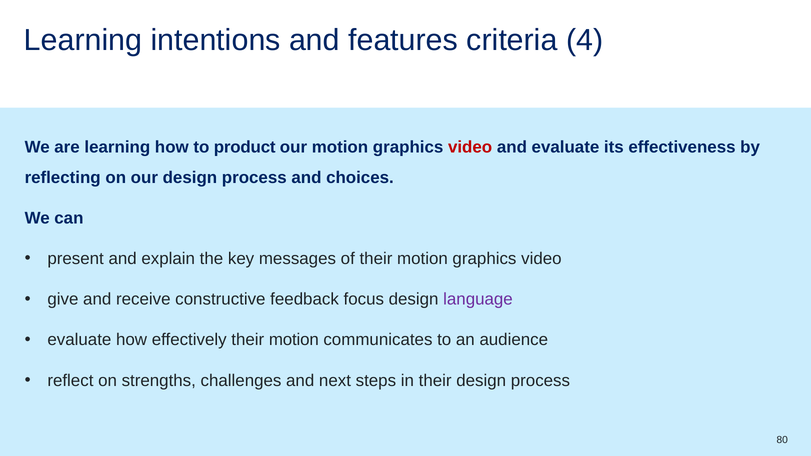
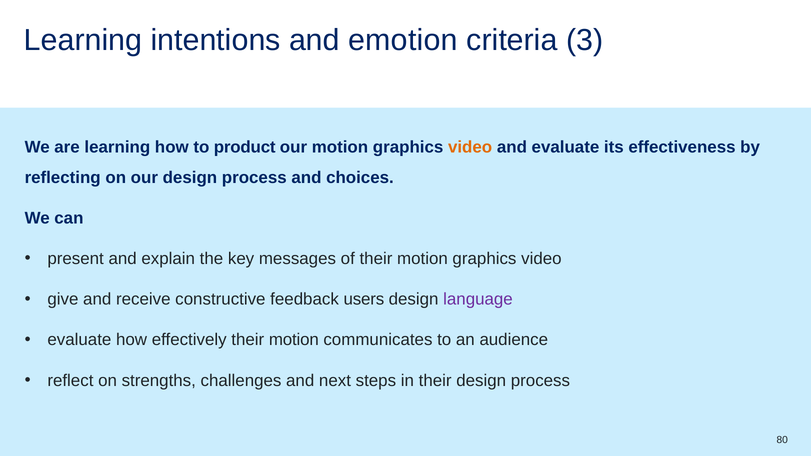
features: features -> emotion (403, 40)
4: 4 -> 3 (585, 40)
video colour: red -> orange (470, 147)
focus: focus -> users (364, 300)
